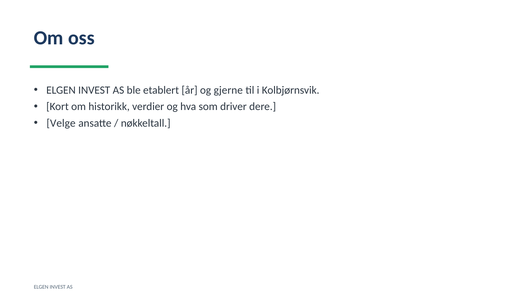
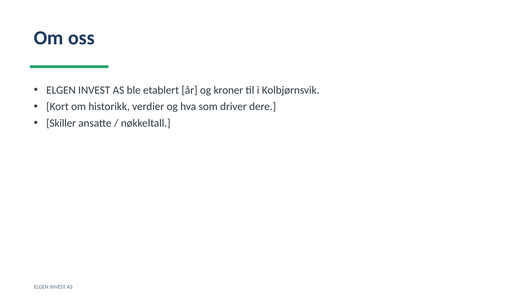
gjerne: gjerne -> kroner (228, 90)
Velge: Velge -> Skiller (61, 123)
